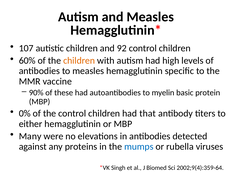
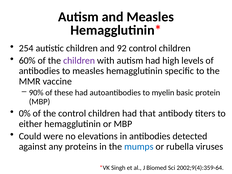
107: 107 -> 254 (26, 48)
children colour: orange -> purple (79, 61)
Many: Many -> Could (30, 136)
